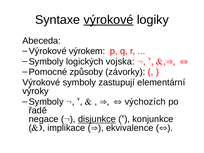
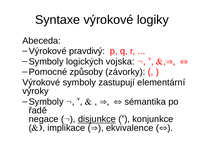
výrokové underline: present -> none (108, 20)
výrokem: výrokem -> pravdivý (87, 51)
výchozích: výchozích -> sémantika (145, 102)
